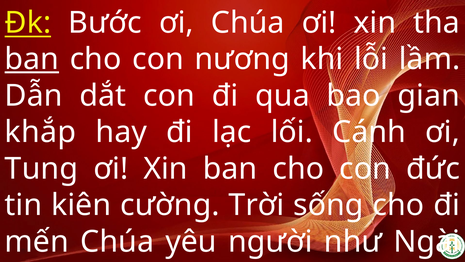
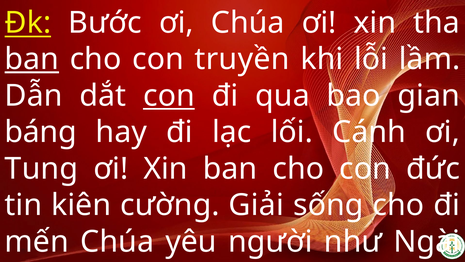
con nương: nương -> truyền (242, 59)
con underline: none -> present (169, 96)
khắp: khắp -> báng (41, 132)
Trời: Trời -> Giải (256, 205)
